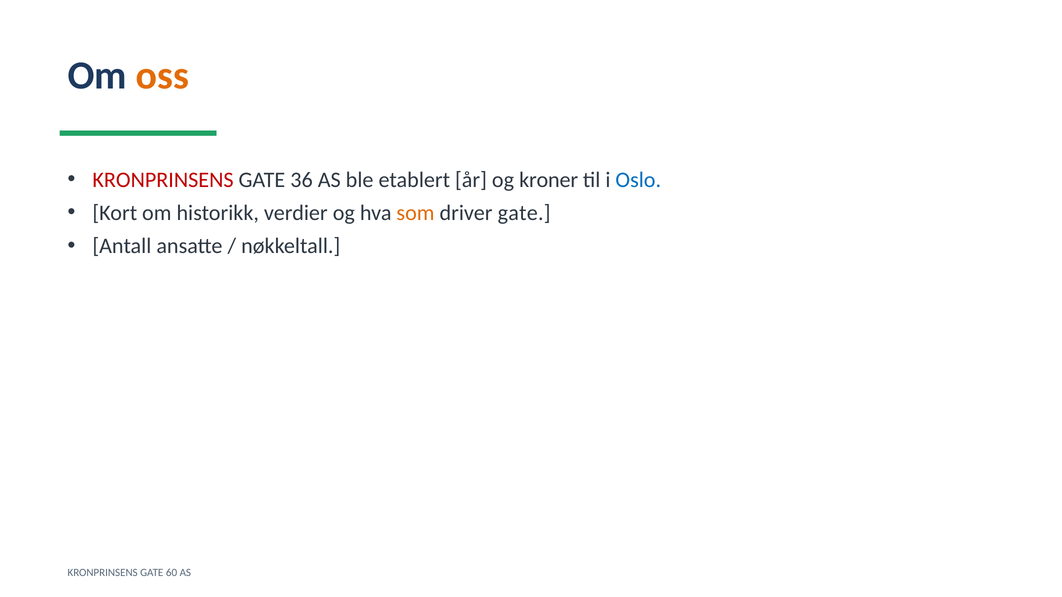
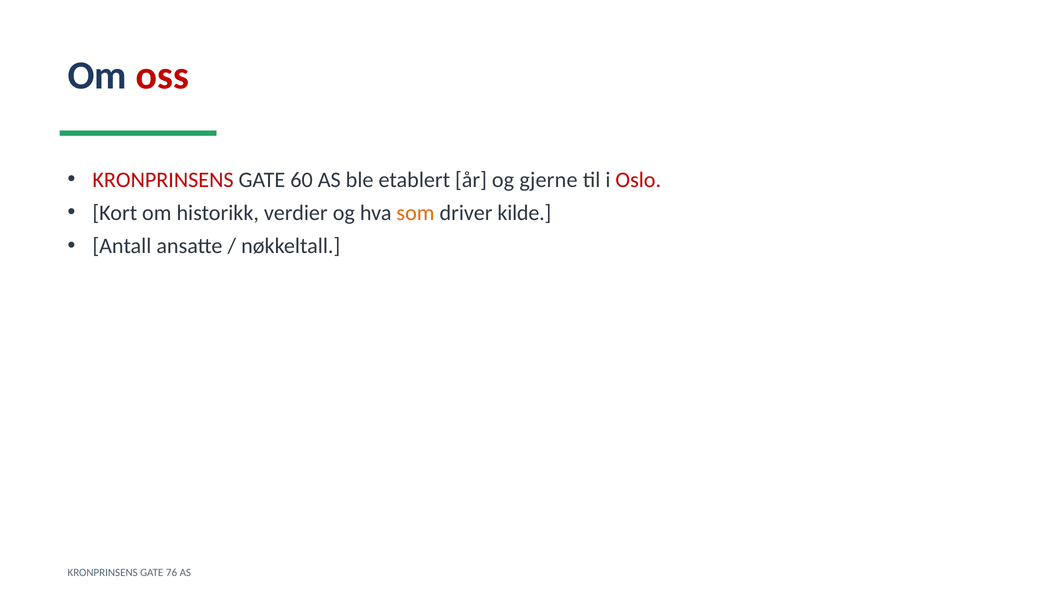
oss colour: orange -> red (162, 76)
36: 36 -> 60 (302, 180)
kroner: kroner -> gjerne (548, 180)
Oslo colour: blue -> red (638, 180)
driver gate: gate -> kilde (524, 213)
60: 60 -> 76 (172, 573)
